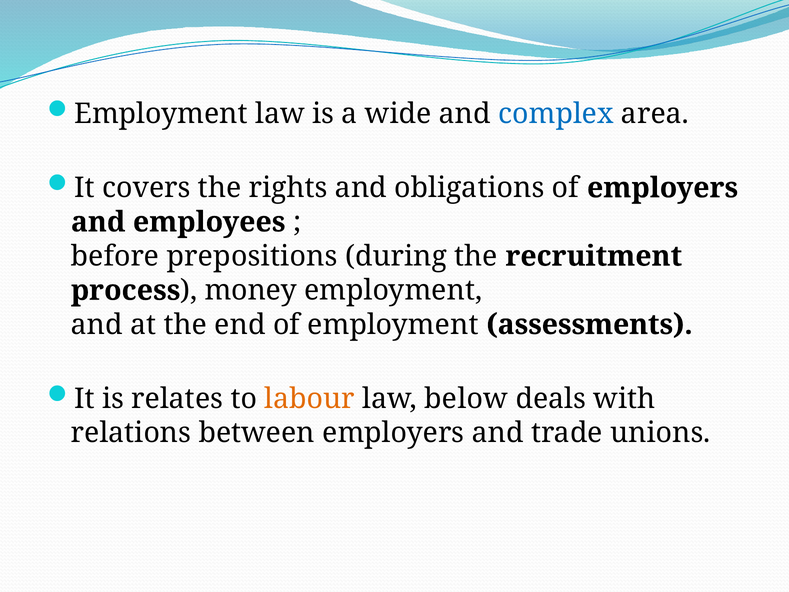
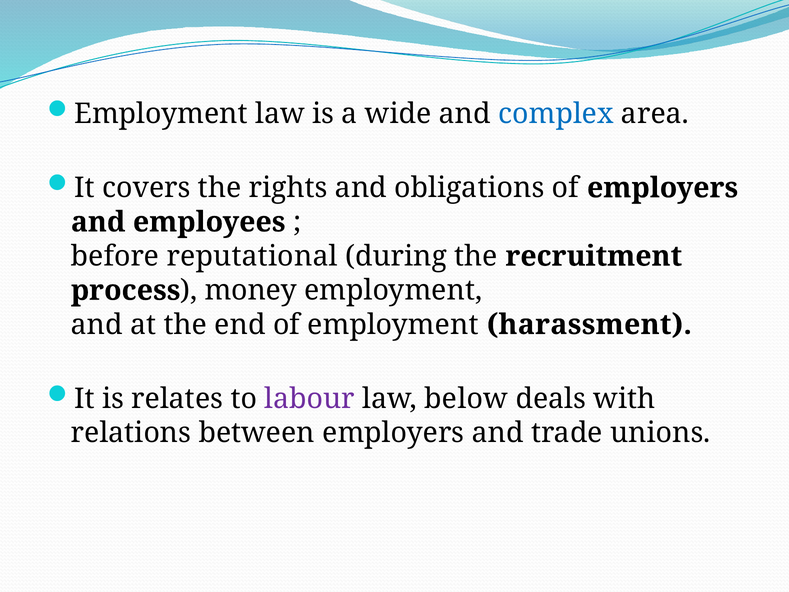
prepositions: prepositions -> reputational (252, 256)
assessments: assessments -> harassment (589, 324)
labour colour: orange -> purple (310, 399)
